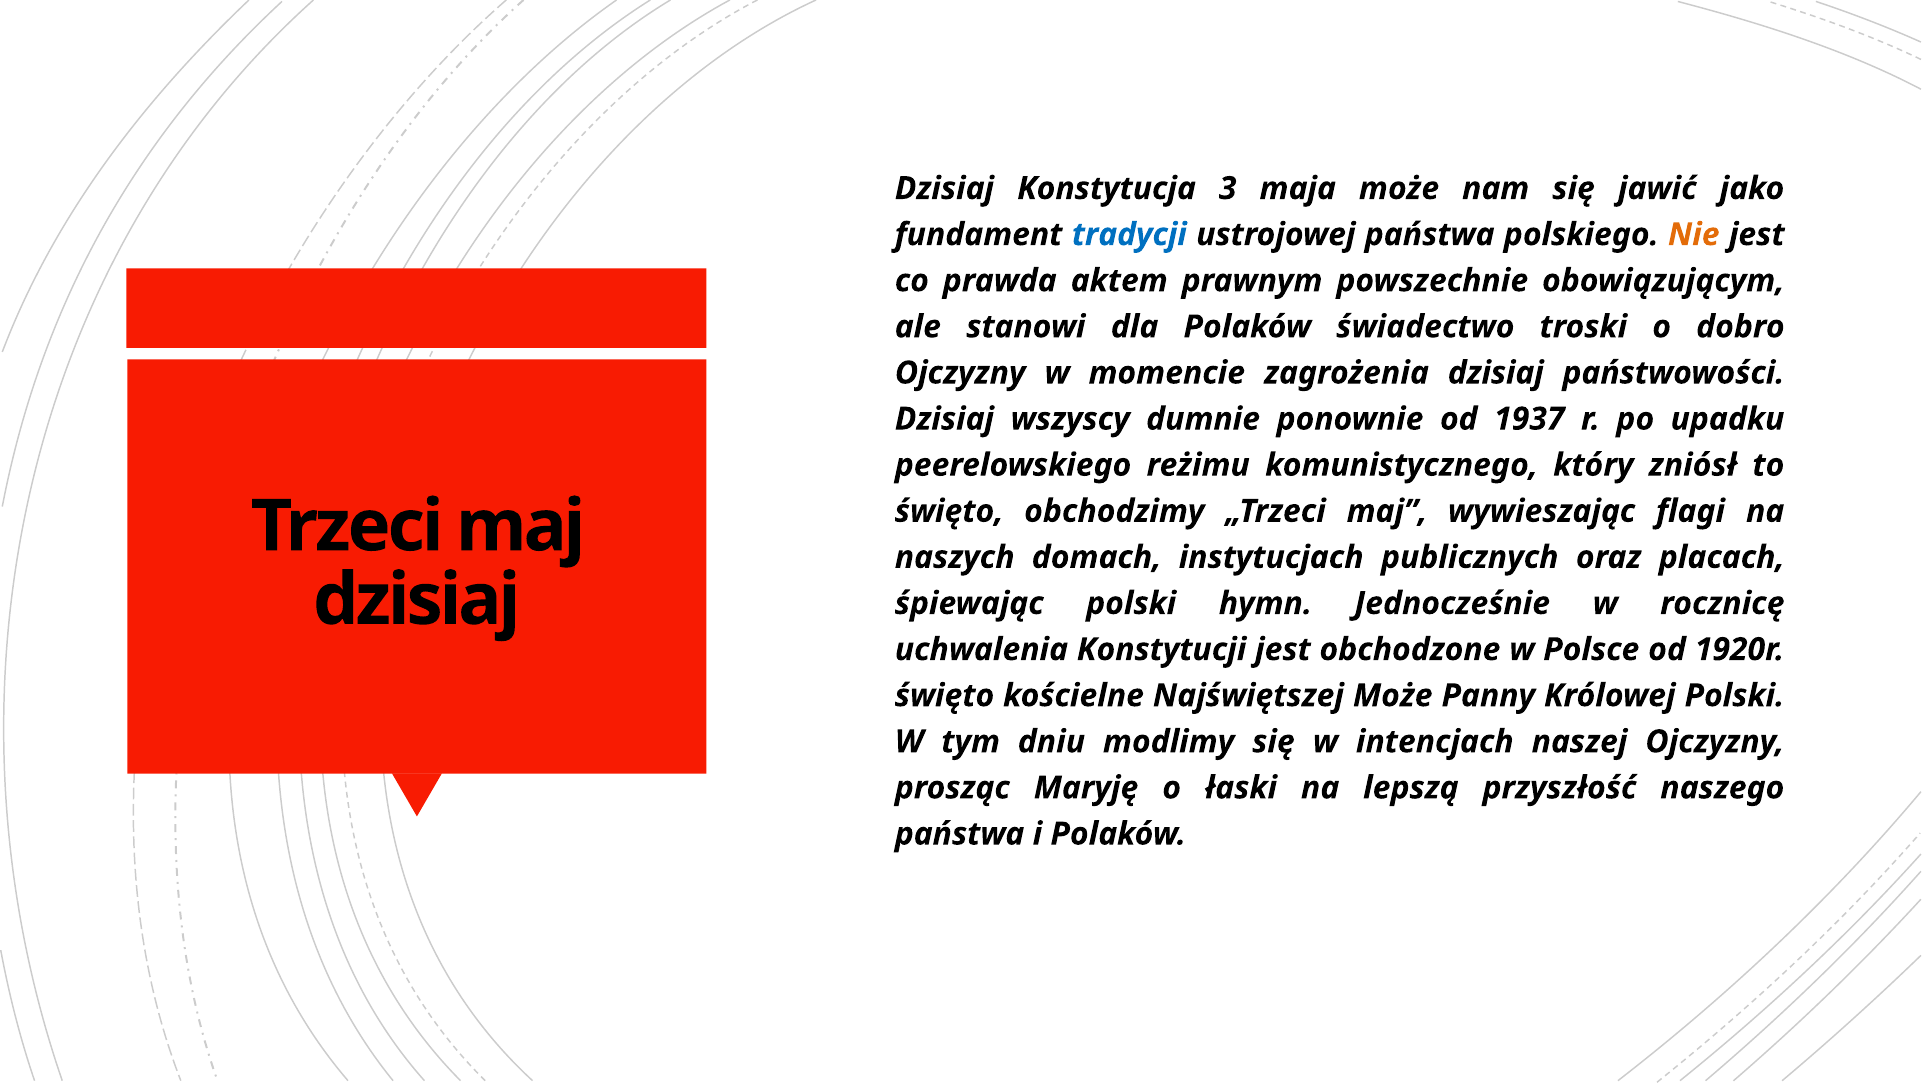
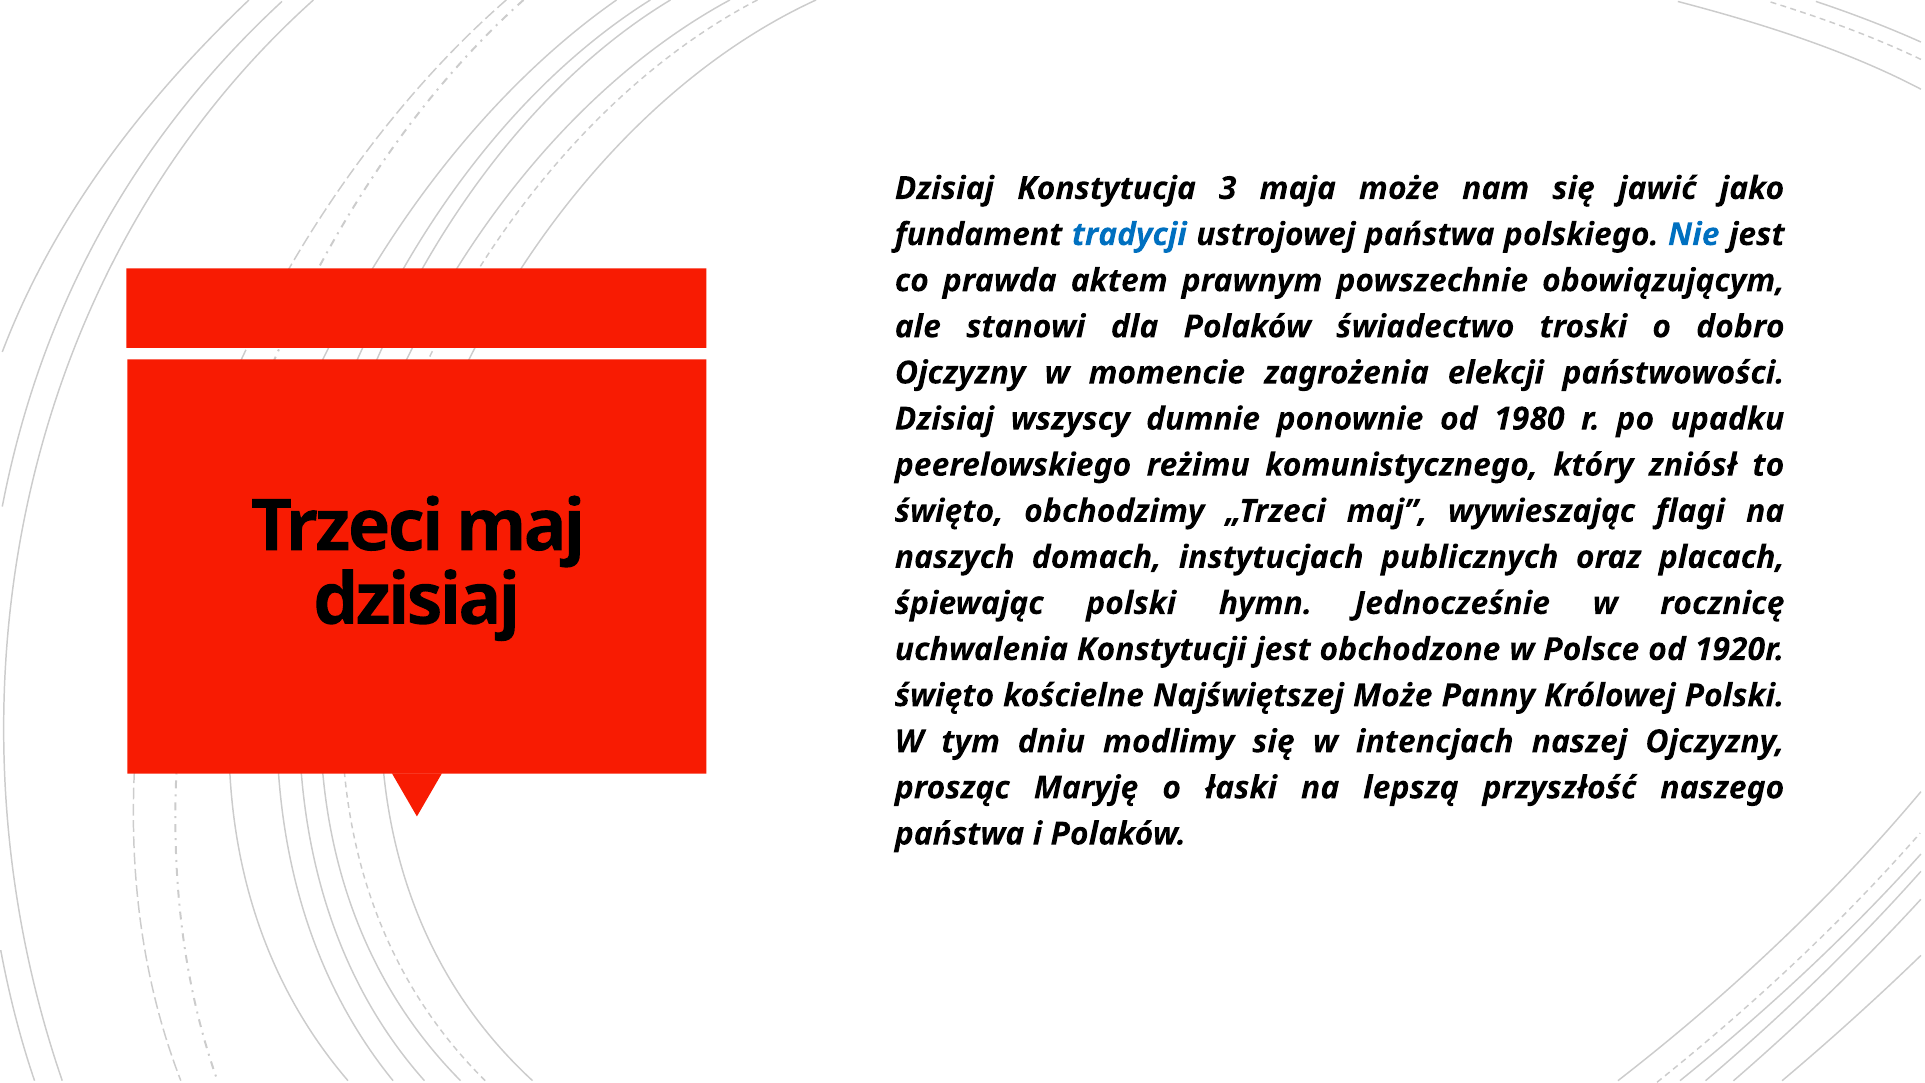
Nie colour: orange -> blue (1694, 235)
zagrożenia dzisiaj: dzisiaj -> elekcji (1496, 373)
1937: 1937 -> 1980 (1529, 419)
